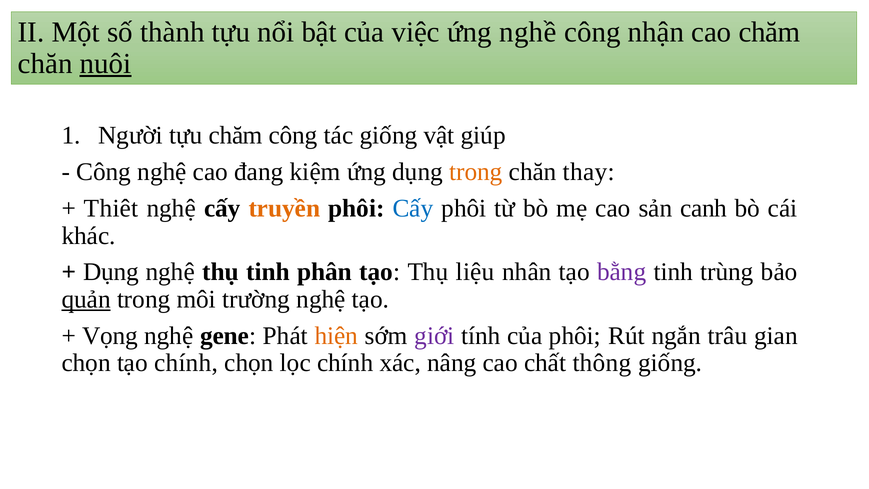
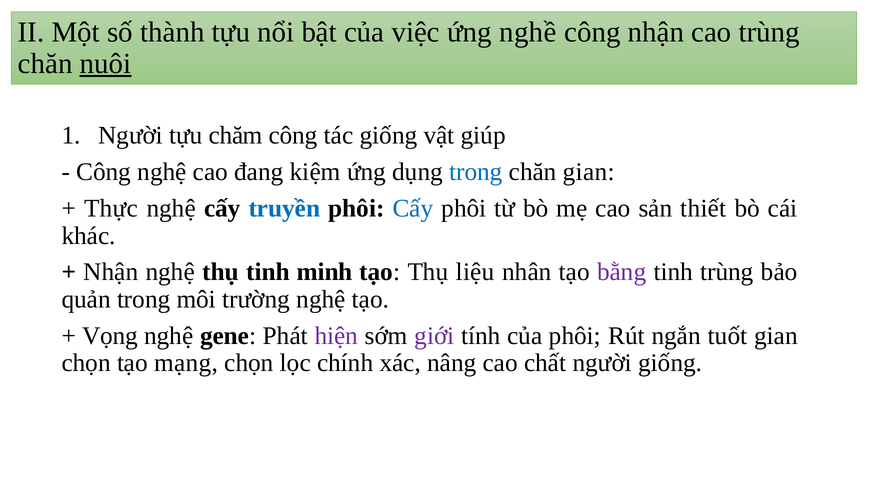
cao chăm: chăm -> trùng (769, 32)
trong colour: orange -> blue (476, 172)
chăn thay: thay -> gian (589, 172)
Thiêt: Thiêt -> Thực (111, 208)
truyền colour: orange -> blue (284, 208)
canh: canh -> thiết (703, 208)
Dụng: Dụng -> Nhận (111, 272)
phân: phân -> minh (325, 272)
quản underline: present -> none (86, 299)
hiện colour: orange -> purple (336, 336)
trâu: trâu -> tuốt (727, 336)
tạo chính: chính -> mạng (186, 363)
chất thông: thông -> người (602, 363)
